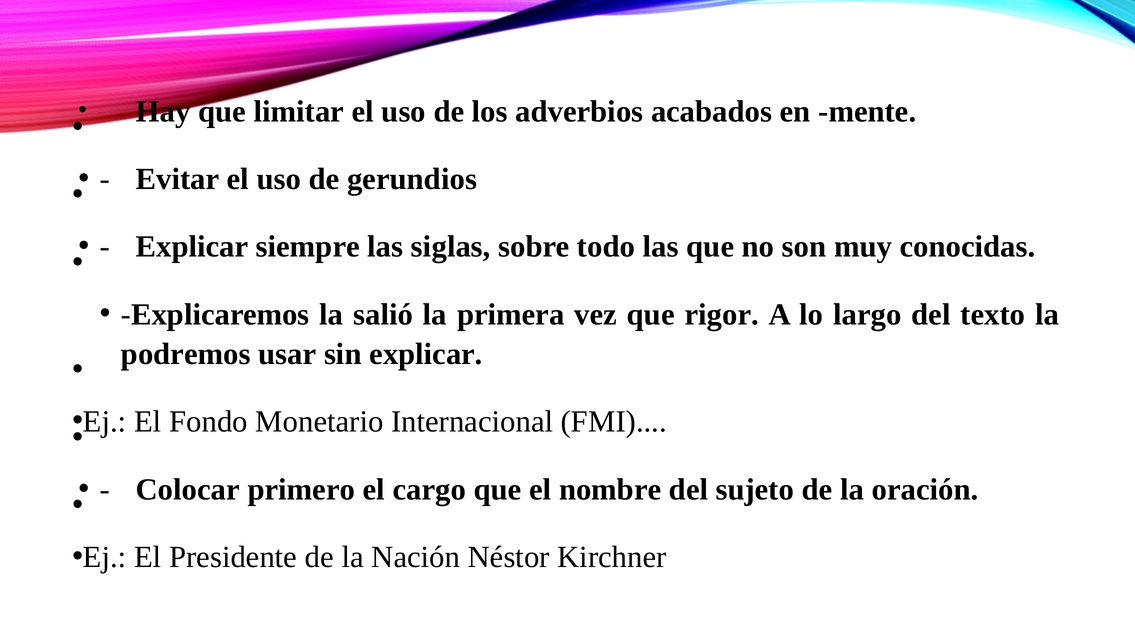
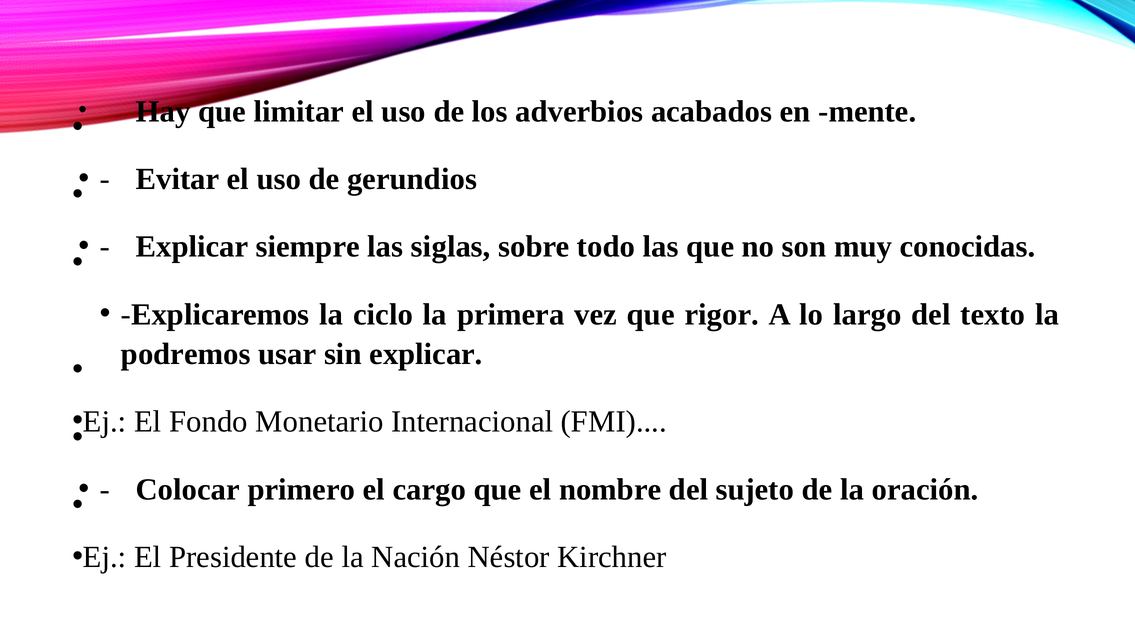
salió: salió -> ciclo (383, 314)
